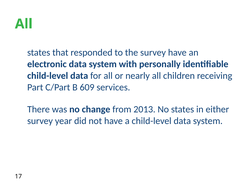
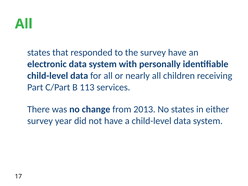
609: 609 -> 113 (87, 87)
